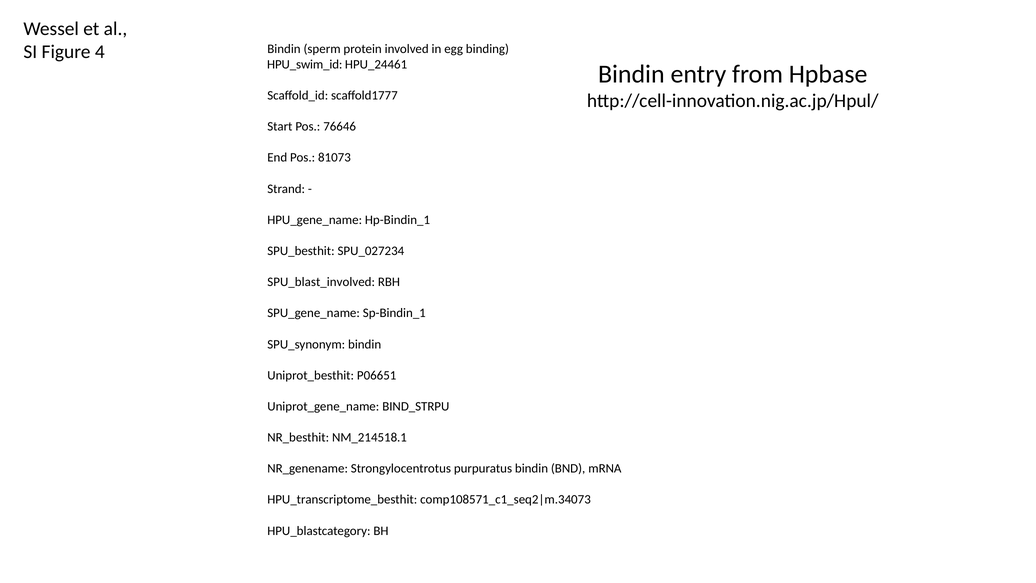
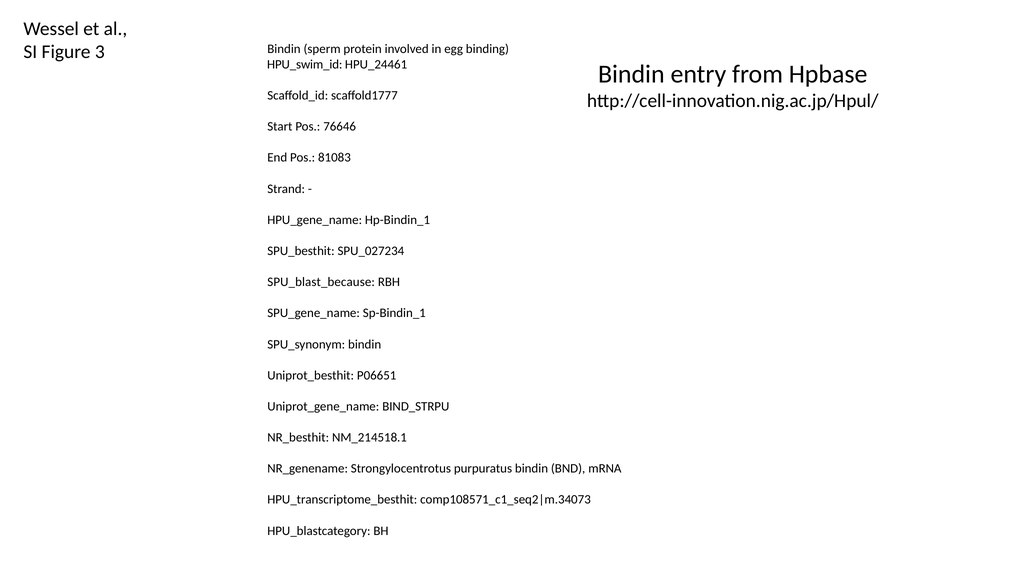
4: 4 -> 3 (100, 52)
81073: 81073 -> 81083 (334, 158)
SPU_blast_involved: SPU_blast_involved -> SPU_blast_because (321, 282)
